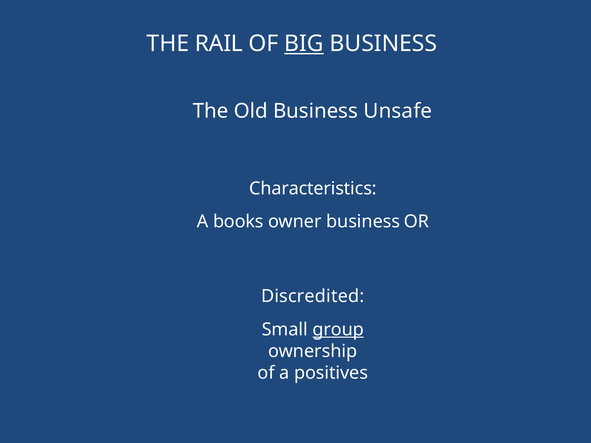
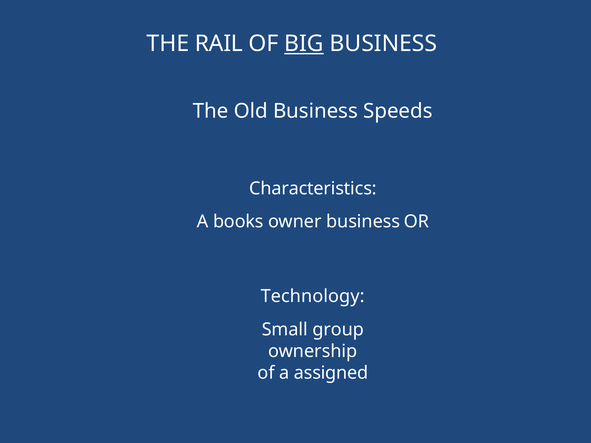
Unsafe: Unsafe -> Speeds (398, 111)
Discredited: Discredited -> Technology (313, 296)
group underline: present -> none (338, 330)
positives: positives -> assigned (331, 373)
